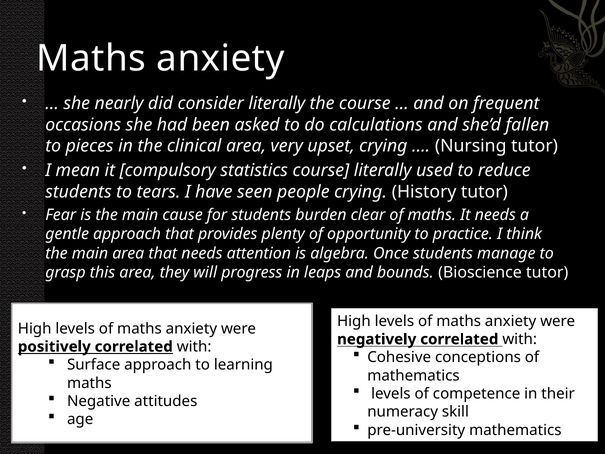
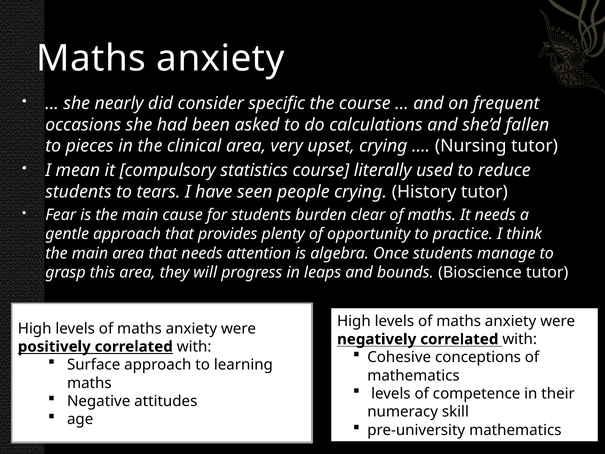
consider literally: literally -> specific (277, 104)
